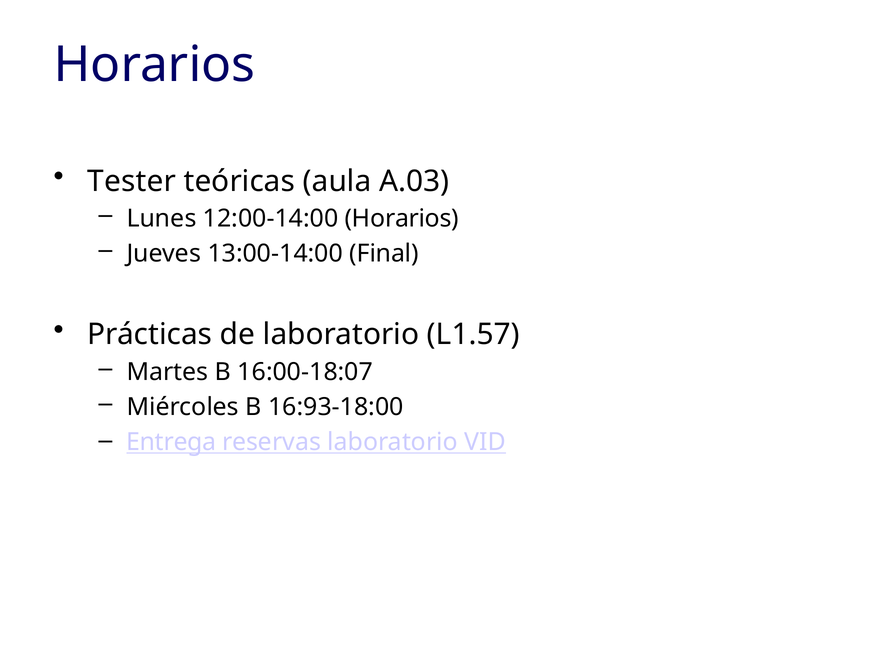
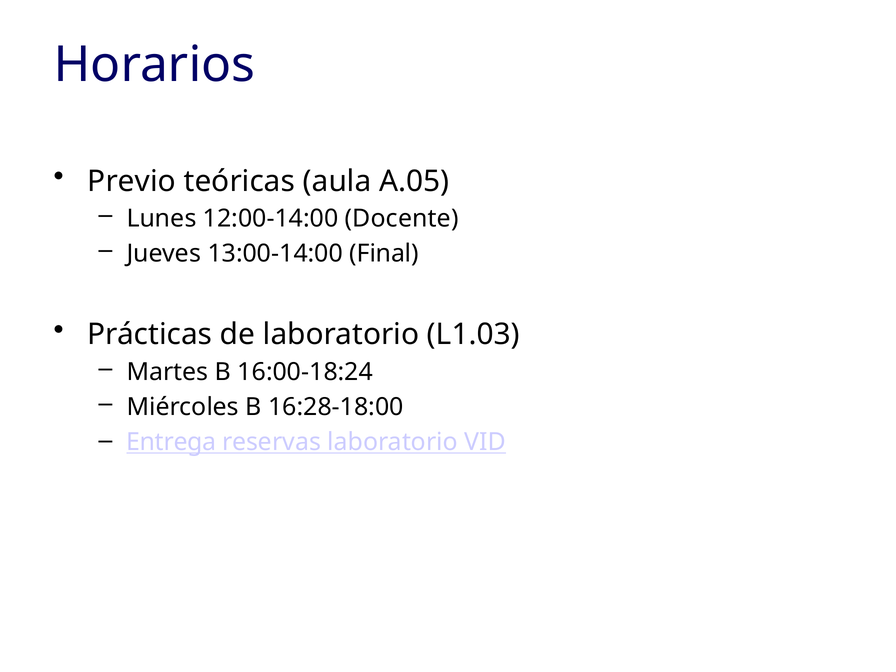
Tester: Tester -> Previo (132, 181)
A.03: A.03 -> A.05 (414, 181)
12:00-14:00 Horarios: Horarios -> Docente (402, 219)
L1.57: L1.57 -> L1.03 (473, 335)
16:00-18:07: 16:00-18:07 -> 16:00-18:24 (305, 372)
16:93-18:00: 16:93-18:00 -> 16:28-18:00 (336, 407)
